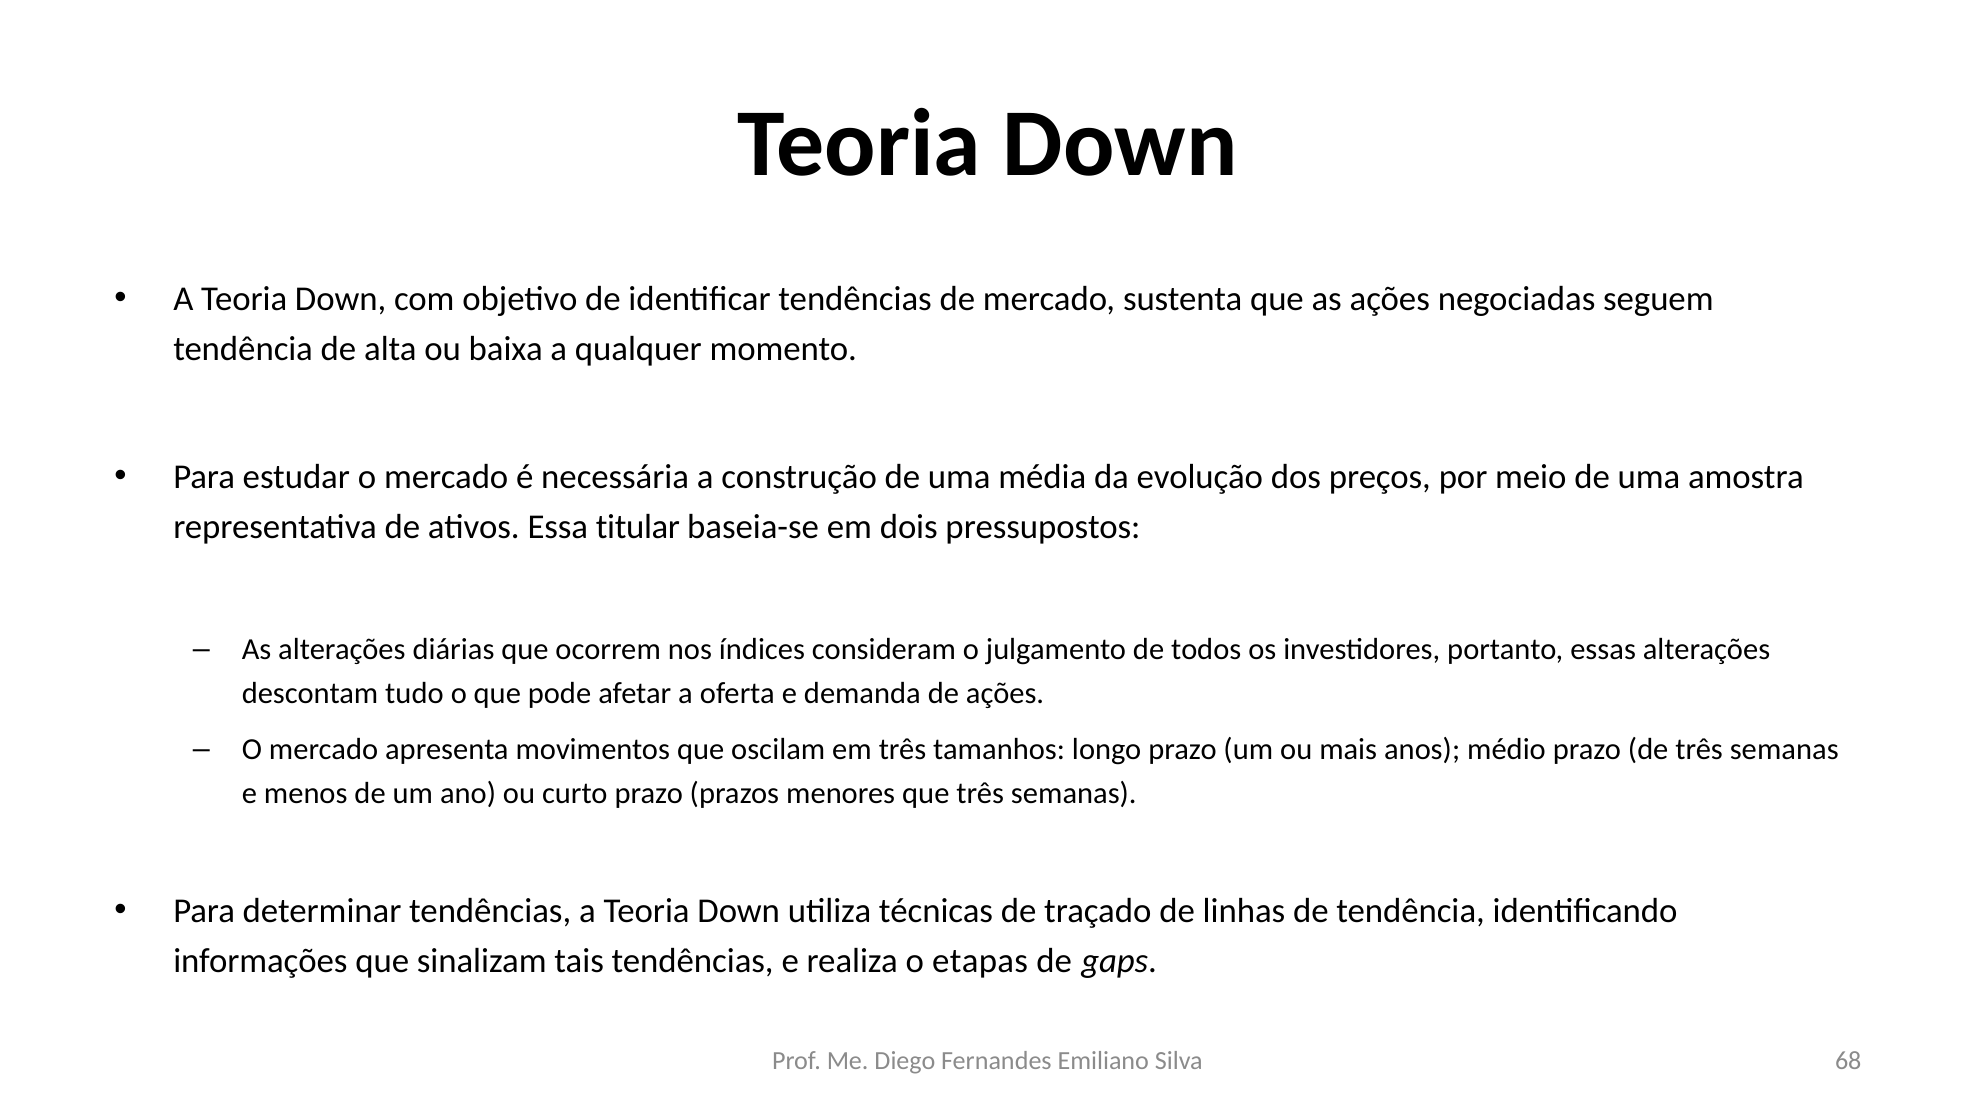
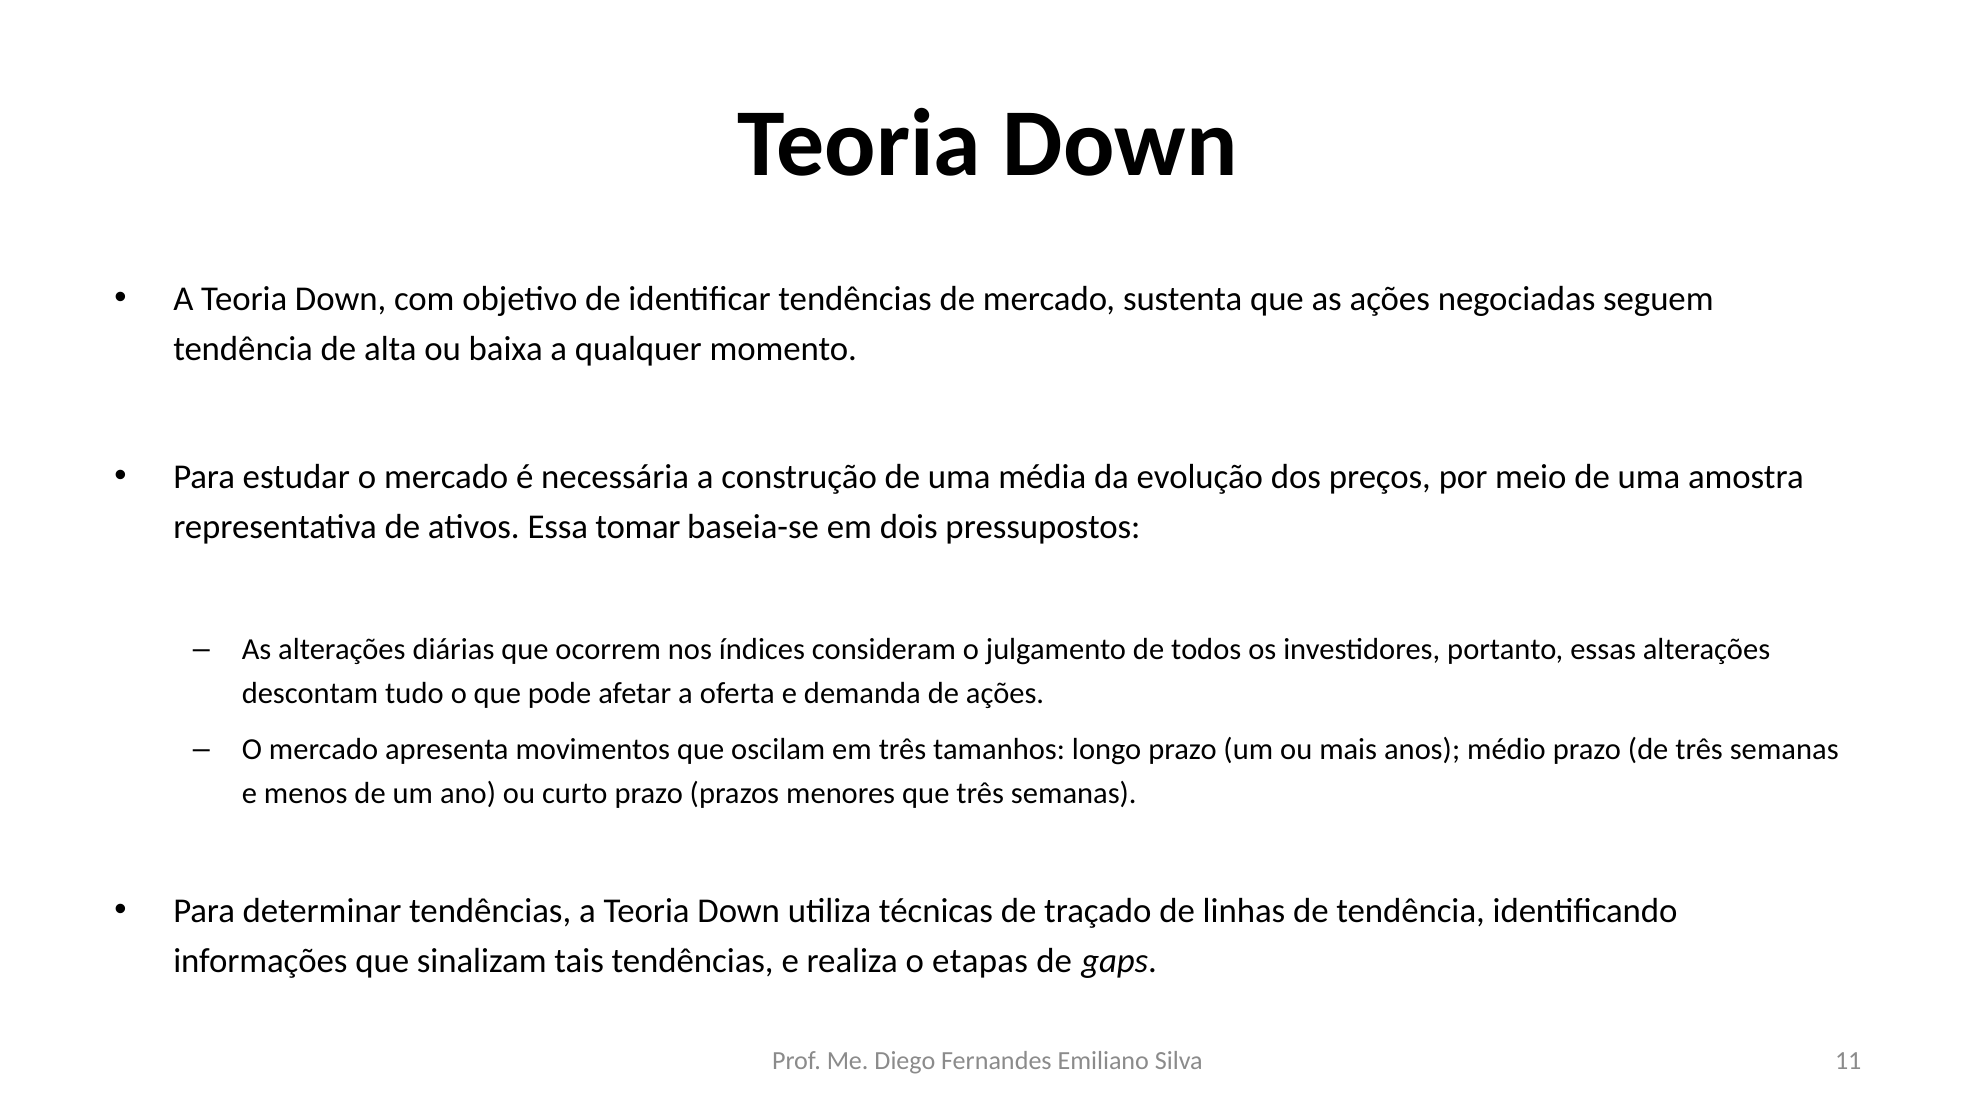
titular: titular -> tomar (638, 527)
68: 68 -> 11 (1848, 1061)
